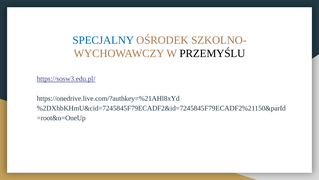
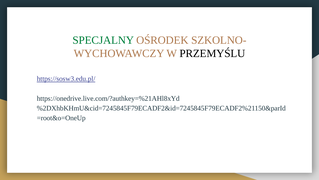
SPECJALNY colour: blue -> green (103, 40)
